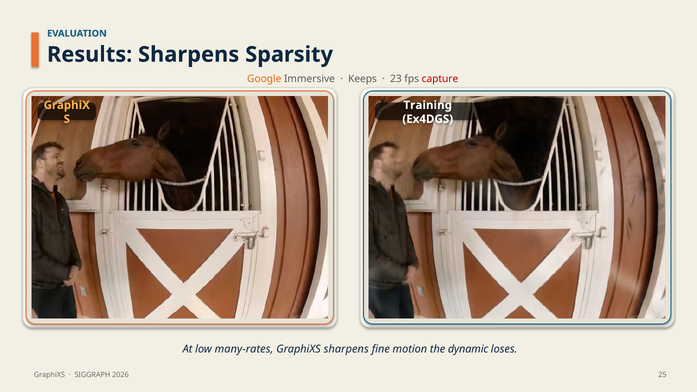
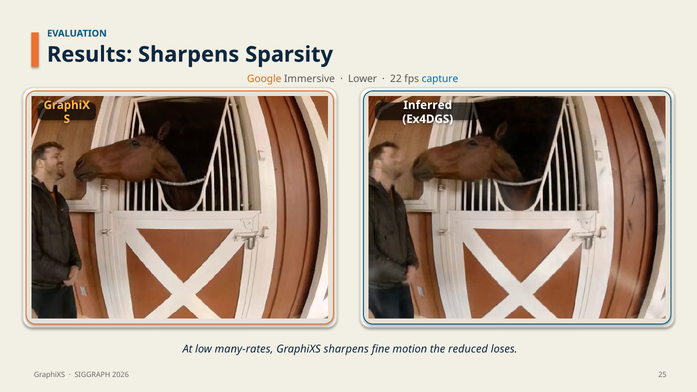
Keeps: Keeps -> Lower (363, 79)
23: 23 -> 22 (396, 79)
capture colour: red -> blue (440, 79)
Training: Training -> Inferred (428, 105)
dynamic: dynamic -> reduced (468, 349)
